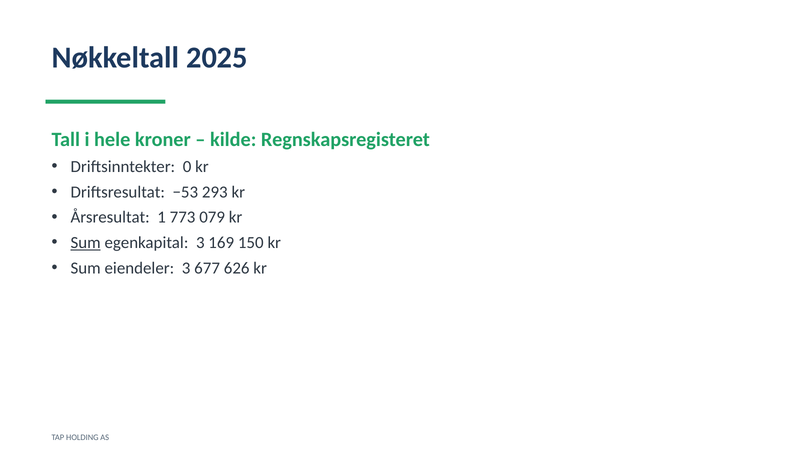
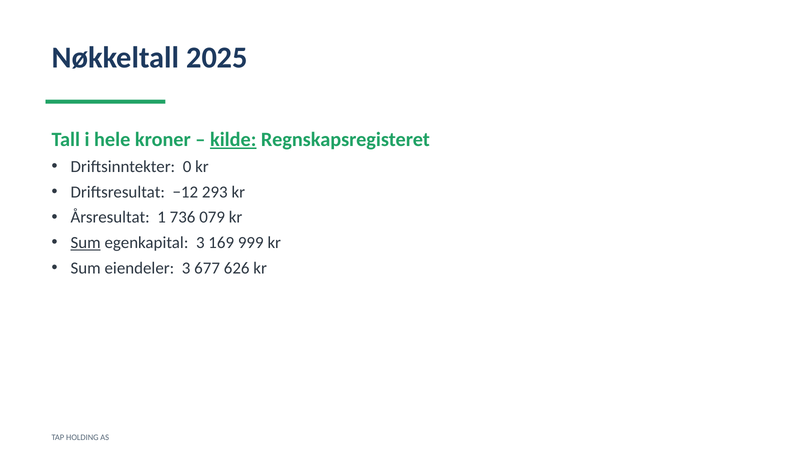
kilde underline: none -> present (233, 140)
−53: −53 -> −12 (185, 192)
773: 773 -> 736 (183, 217)
150: 150 -> 999 (251, 243)
